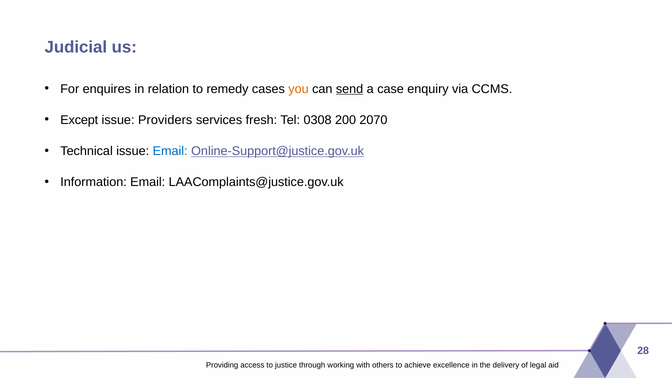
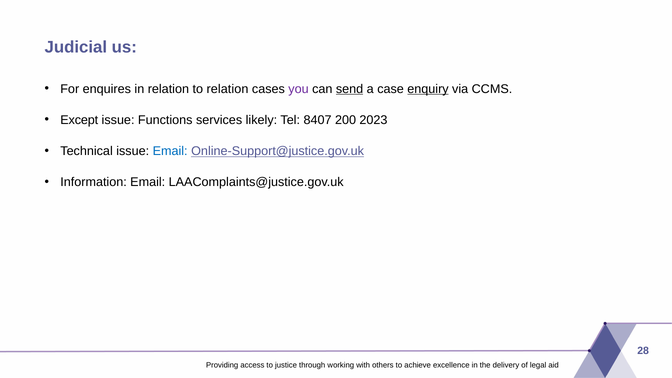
to remedy: remedy -> relation (227, 89)
you colour: orange -> purple (299, 89)
enquiry underline: none -> present (428, 89)
Providers: Providers -> Functions (165, 120)
fresh: fresh -> likely (261, 120)
0308: 0308 -> 8407 (318, 120)
2070: 2070 -> 2023 (374, 120)
